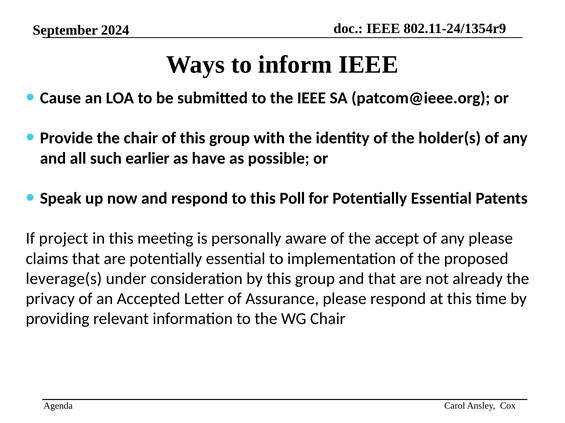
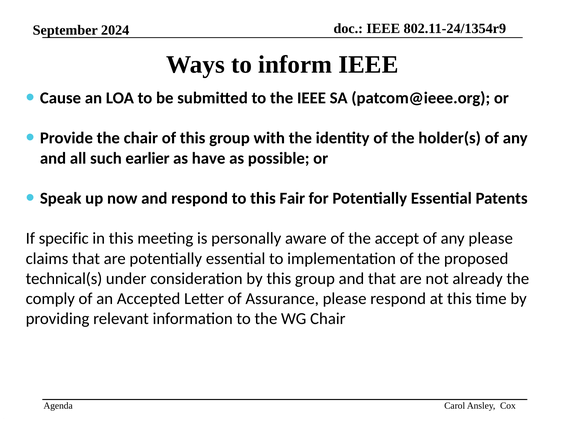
Poll: Poll -> Fair (292, 199)
project: project -> specific (64, 239)
leverage(s: leverage(s -> technical(s (64, 279)
privacy: privacy -> comply (50, 299)
